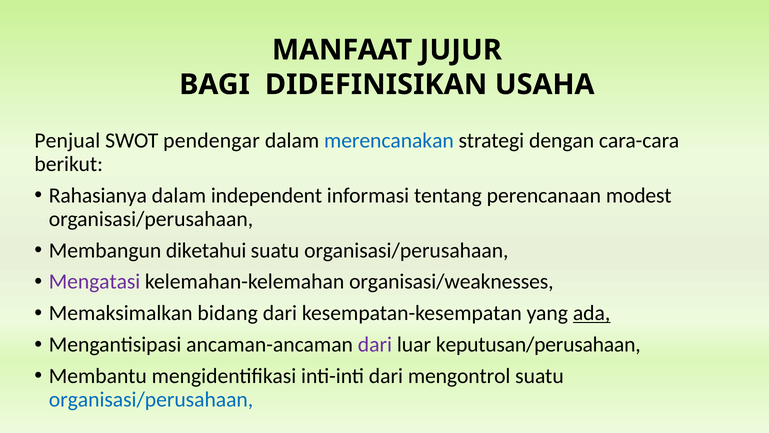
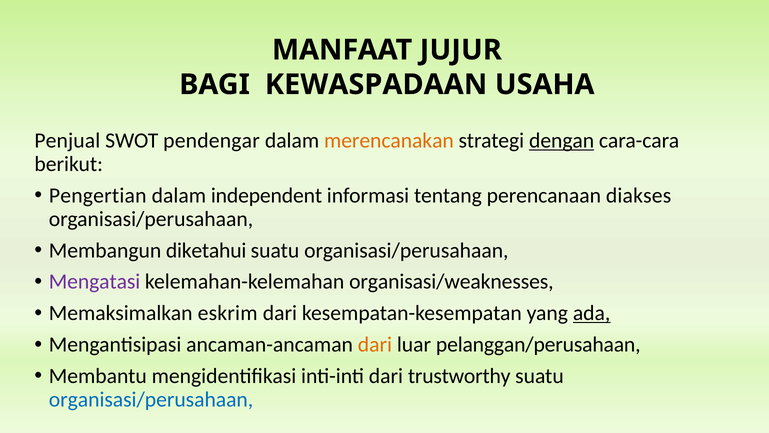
DIDEFINISIKAN: DIDEFINISIKAN -> KEWASPADAAN (376, 84)
merencanakan colour: blue -> orange (389, 141)
dengan underline: none -> present (562, 141)
Rahasianya: Rahasianya -> Pengertian (98, 195)
modest: modest -> diakses (639, 195)
bidang: bidang -> eskrim (228, 313)
dari colour: purple -> orange (375, 344)
keputusan/perusahaan: keputusan/perusahaan -> pelanggan/perusahaan (538, 344)
mengontrol: mengontrol -> trustworthy (459, 376)
